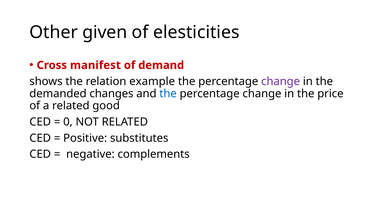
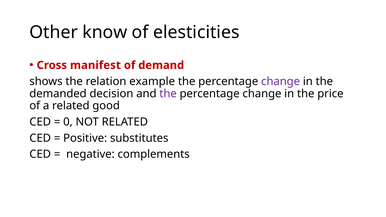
given: given -> know (105, 32)
changes: changes -> decision (111, 94)
the colour: blue -> purple (168, 94)
